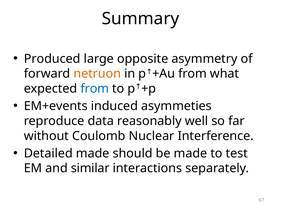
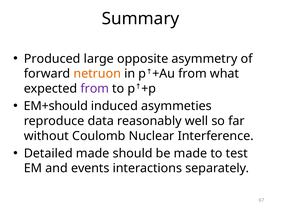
from colour: blue -> purple (95, 89)
EM+events: EM+events -> EM+should (56, 106)
similar: similar -> events (90, 169)
